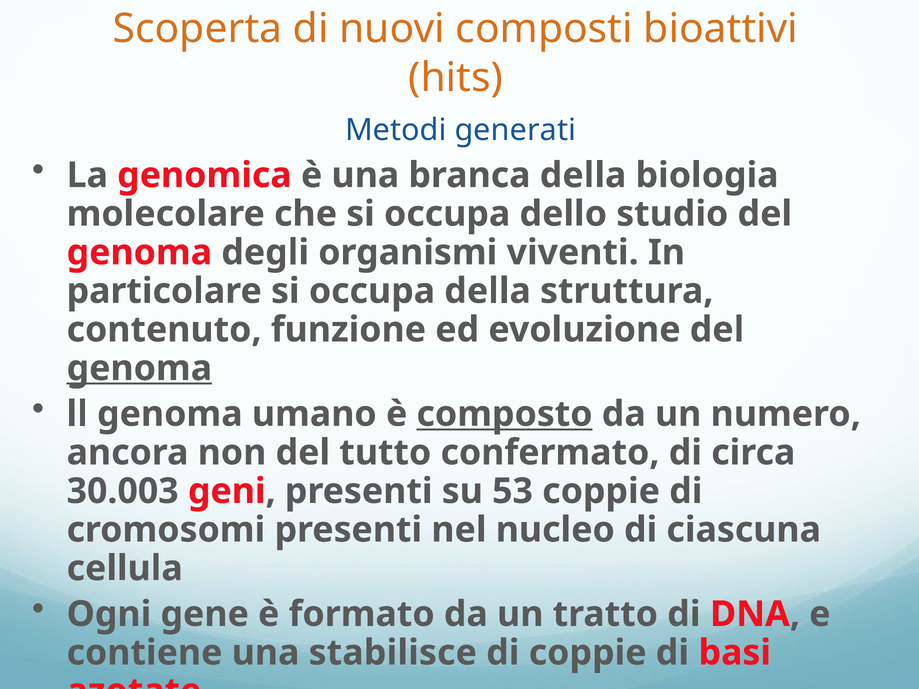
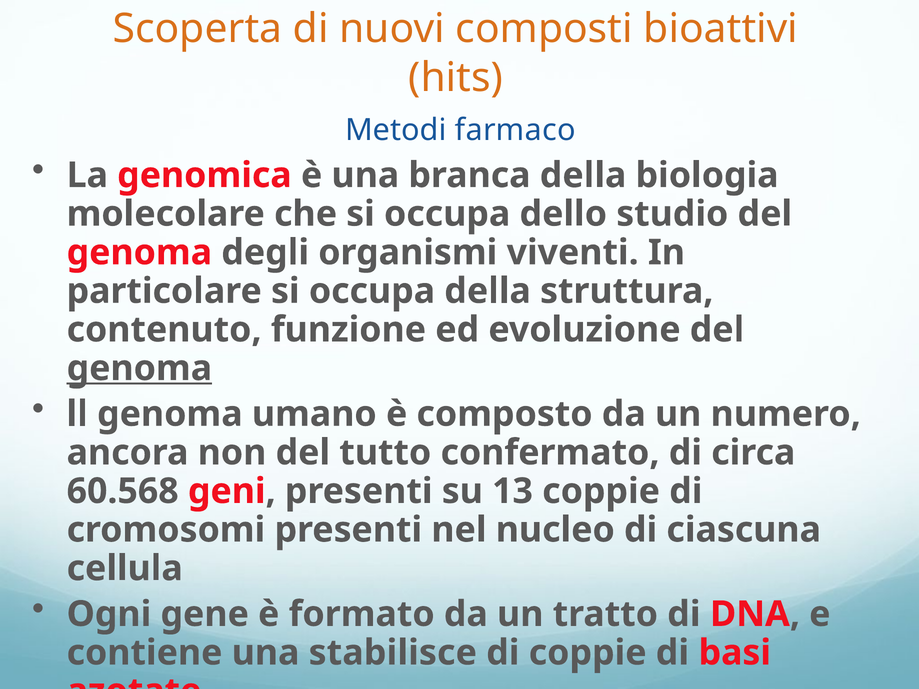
generati: generati -> farmaco (515, 130)
composto underline: present -> none (505, 414)
30.003: 30.003 -> 60.568 (123, 491)
53: 53 -> 13 (513, 491)
